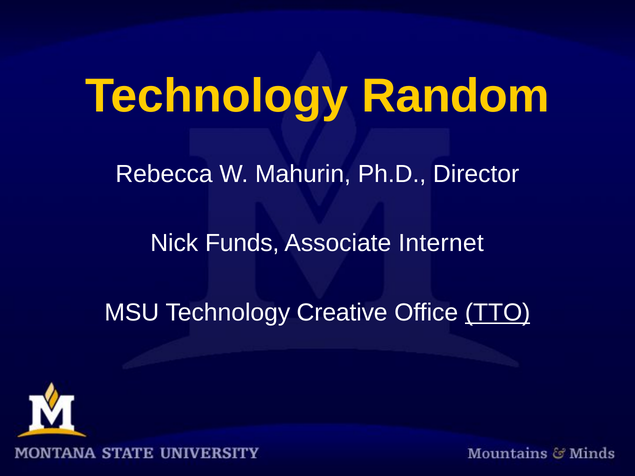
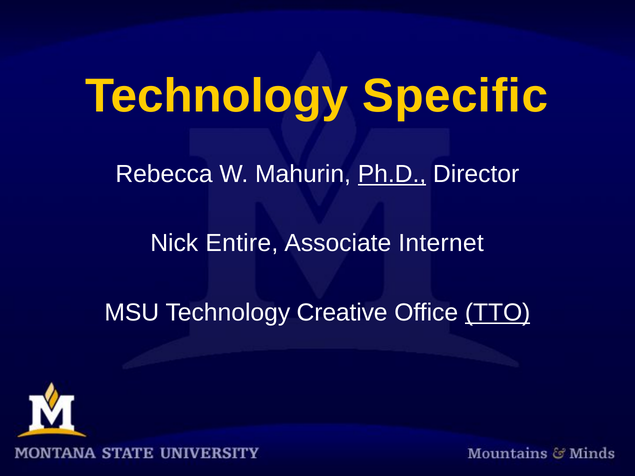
Random: Random -> Specific (455, 96)
Ph.D underline: none -> present (392, 174)
Funds: Funds -> Entire (242, 243)
